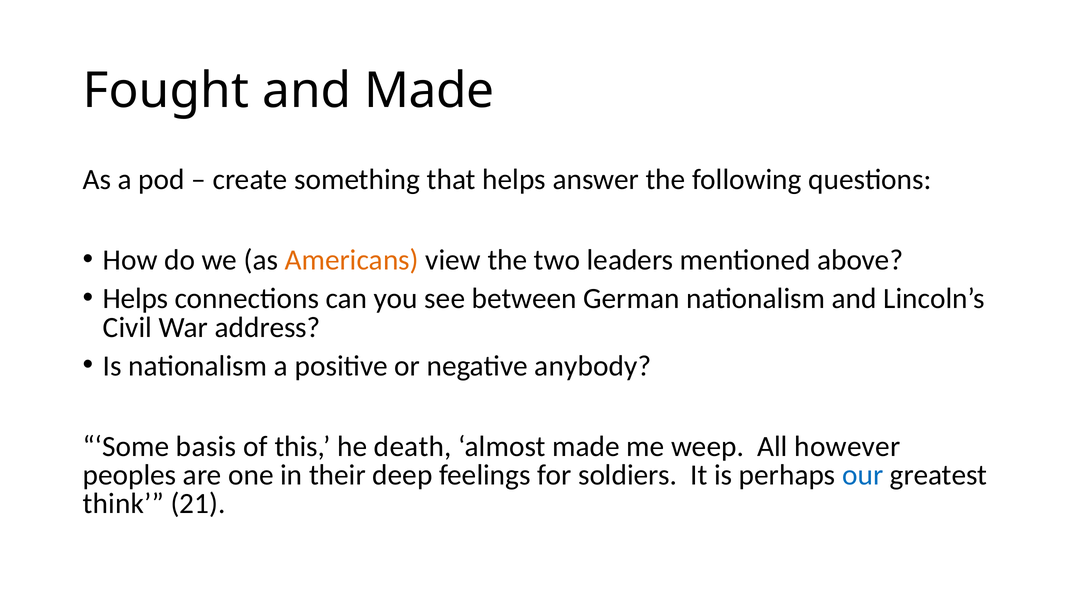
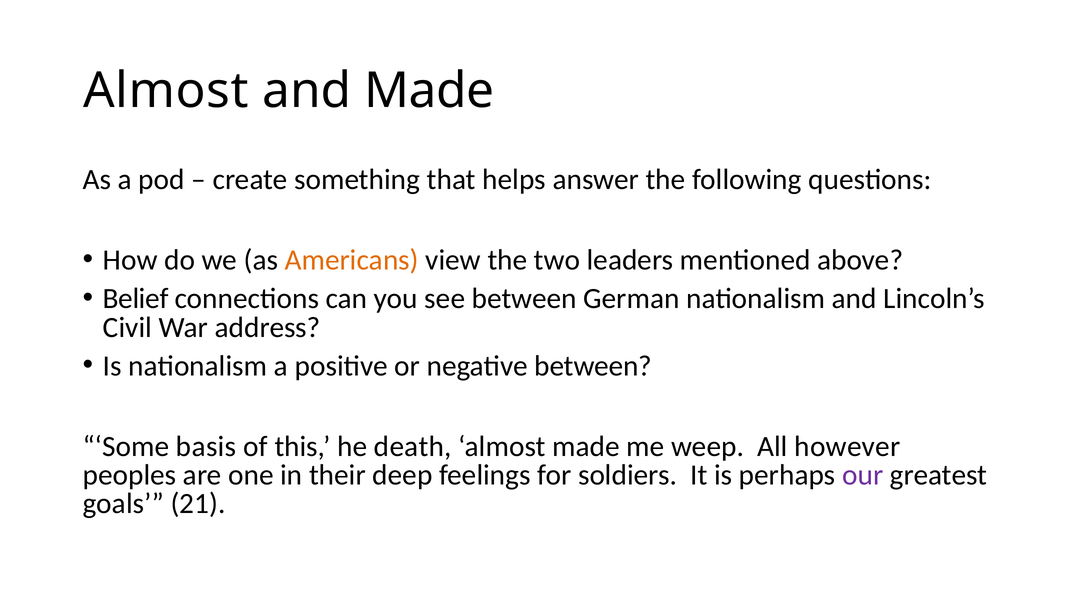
Fought: Fought -> Almost (166, 91)
Helps: Helps -> Belief (136, 299)
negative anybody: anybody -> between (593, 366)
our colour: blue -> purple (863, 475)
think: think -> goals (123, 503)
